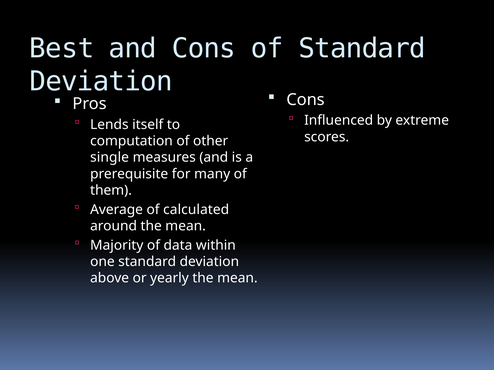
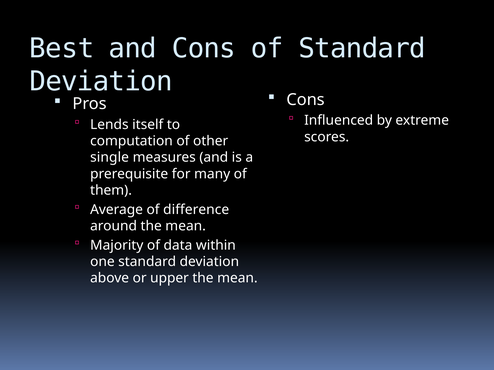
calculated: calculated -> difference (196, 210)
yearly: yearly -> upper (169, 278)
